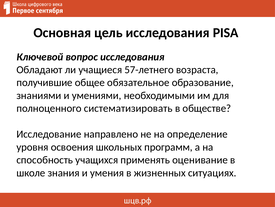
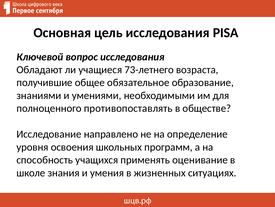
57-летнего: 57-летнего -> 73-летнего (149, 70)
систематизировать: систематизировать -> противопоставлять (128, 108)
